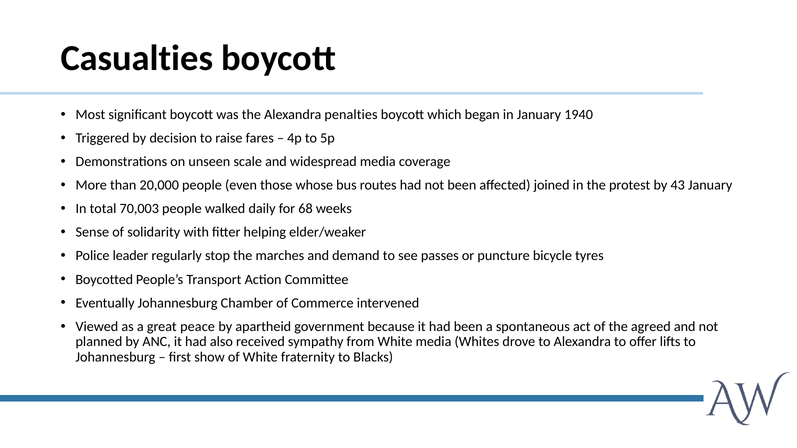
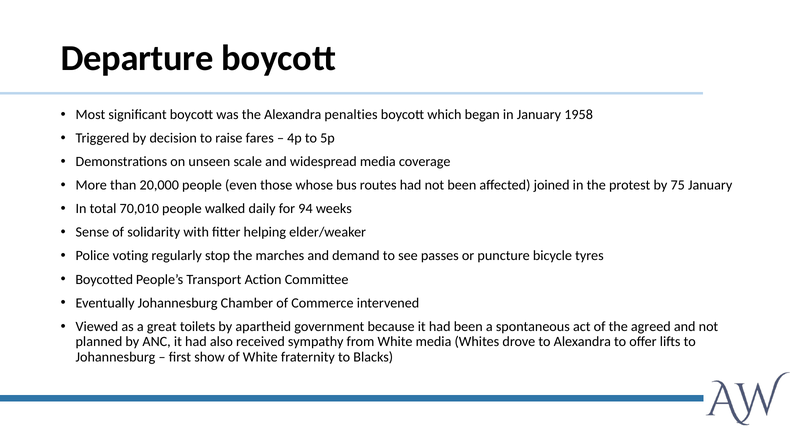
Casualties: Casualties -> Departure (137, 58)
1940: 1940 -> 1958 (579, 115)
43: 43 -> 75 (678, 185)
70,003: 70,003 -> 70,010 (139, 209)
68: 68 -> 94 (306, 209)
leader: leader -> voting (131, 256)
peace: peace -> toilets (198, 327)
